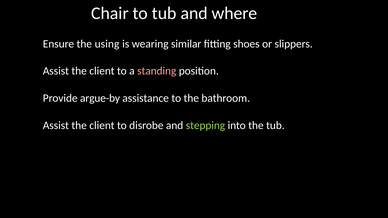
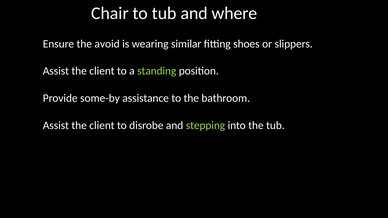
using: using -> avoid (107, 44)
standing colour: pink -> light green (157, 71)
argue-by: argue-by -> some-by (100, 98)
